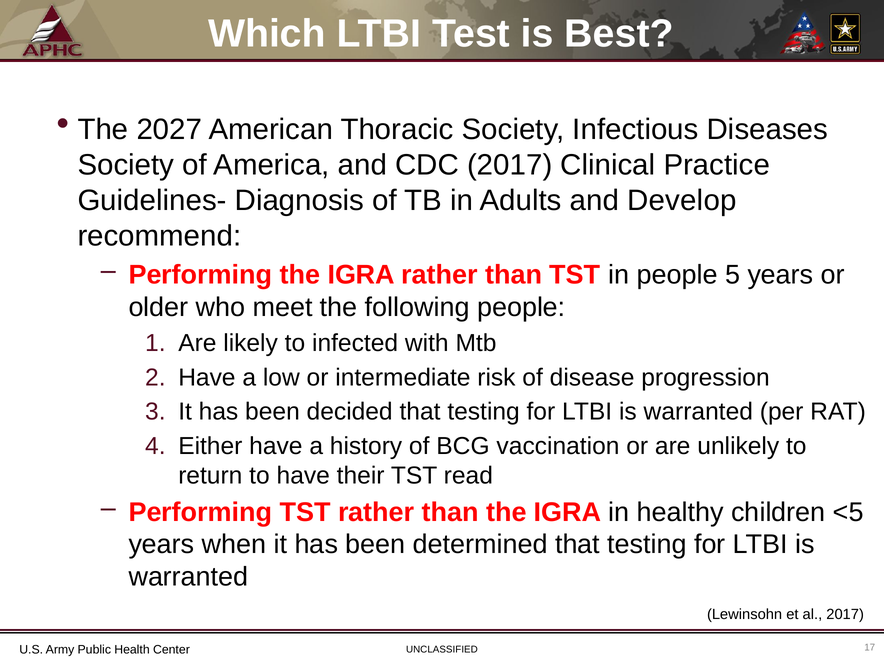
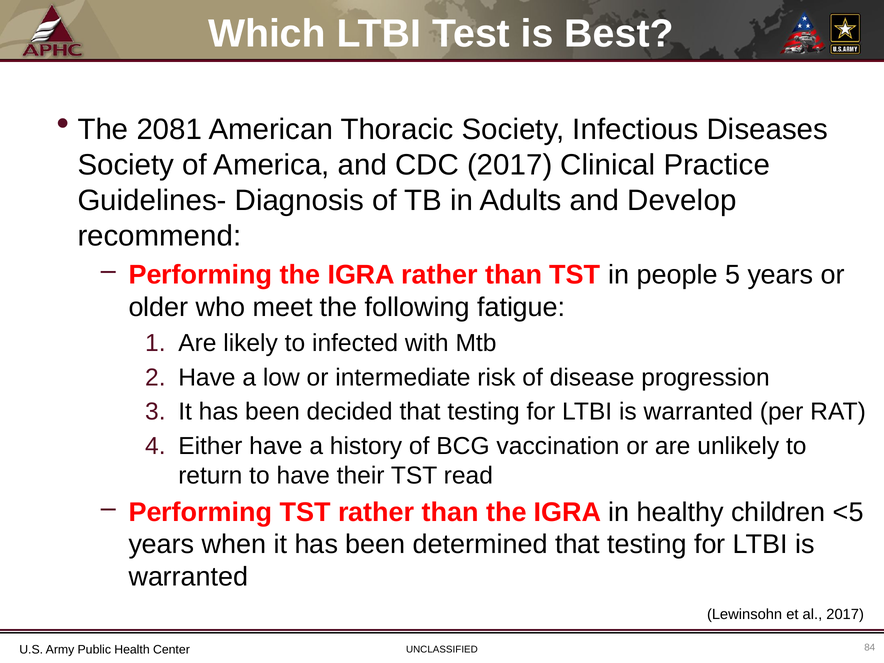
2027: 2027 -> 2081 (169, 130)
following people: people -> fatigue (521, 307)
17: 17 -> 84 (870, 648)
